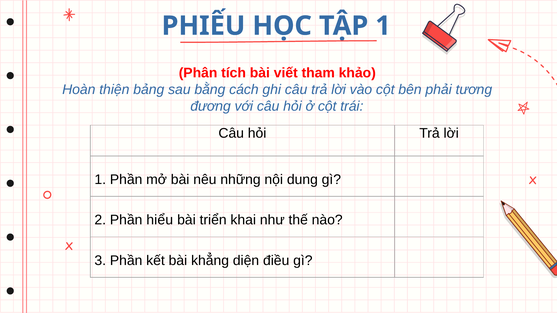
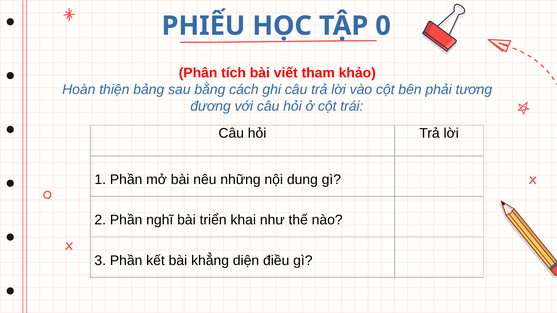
TẬP 1: 1 -> 0 (383, 26)
hiểu: hiểu -> nghĩ (160, 220)
